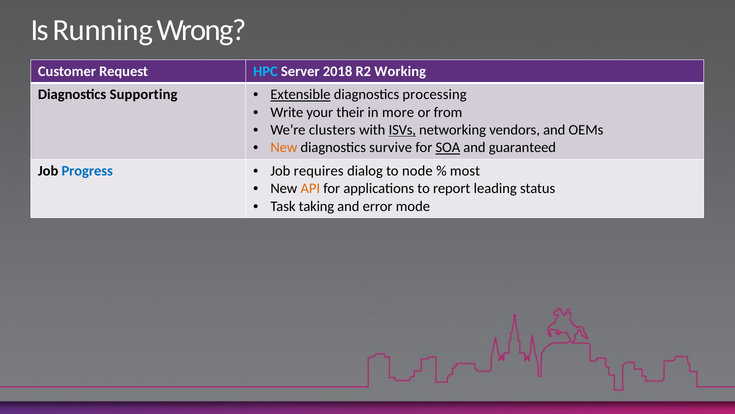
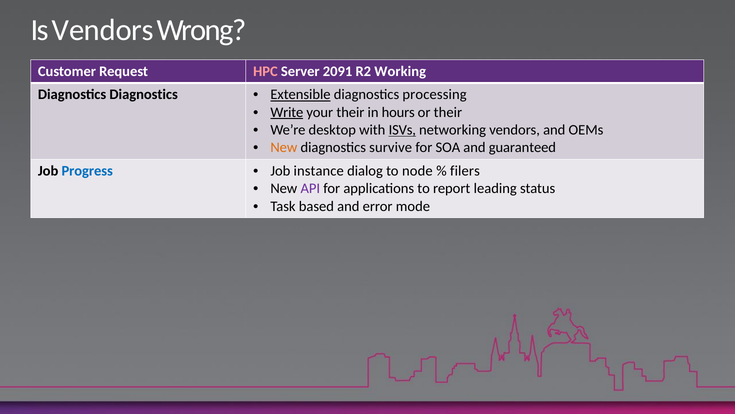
Is Running: Running -> Vendors (103, 30)
HPC colour: light blue -> pink (265, 71)
2018: 2018 -> 2091 (338, 71)
Diagnostics Supporting: Supporting -> Diagnostics (144, 95)
Write underline: none -> present (287, 112)
more: more -> hours (398, 112)
or from: from -> their (448, 112)
clusters: clusters -> desktop (332, 130)
SOA underline: present -> none (448, 148)
requires: requires -> instance (319, 171)
most: most -> filers (465, 171)
API colour: orange -> purple (310, 188)
taking: taking -> based (316, 206)
